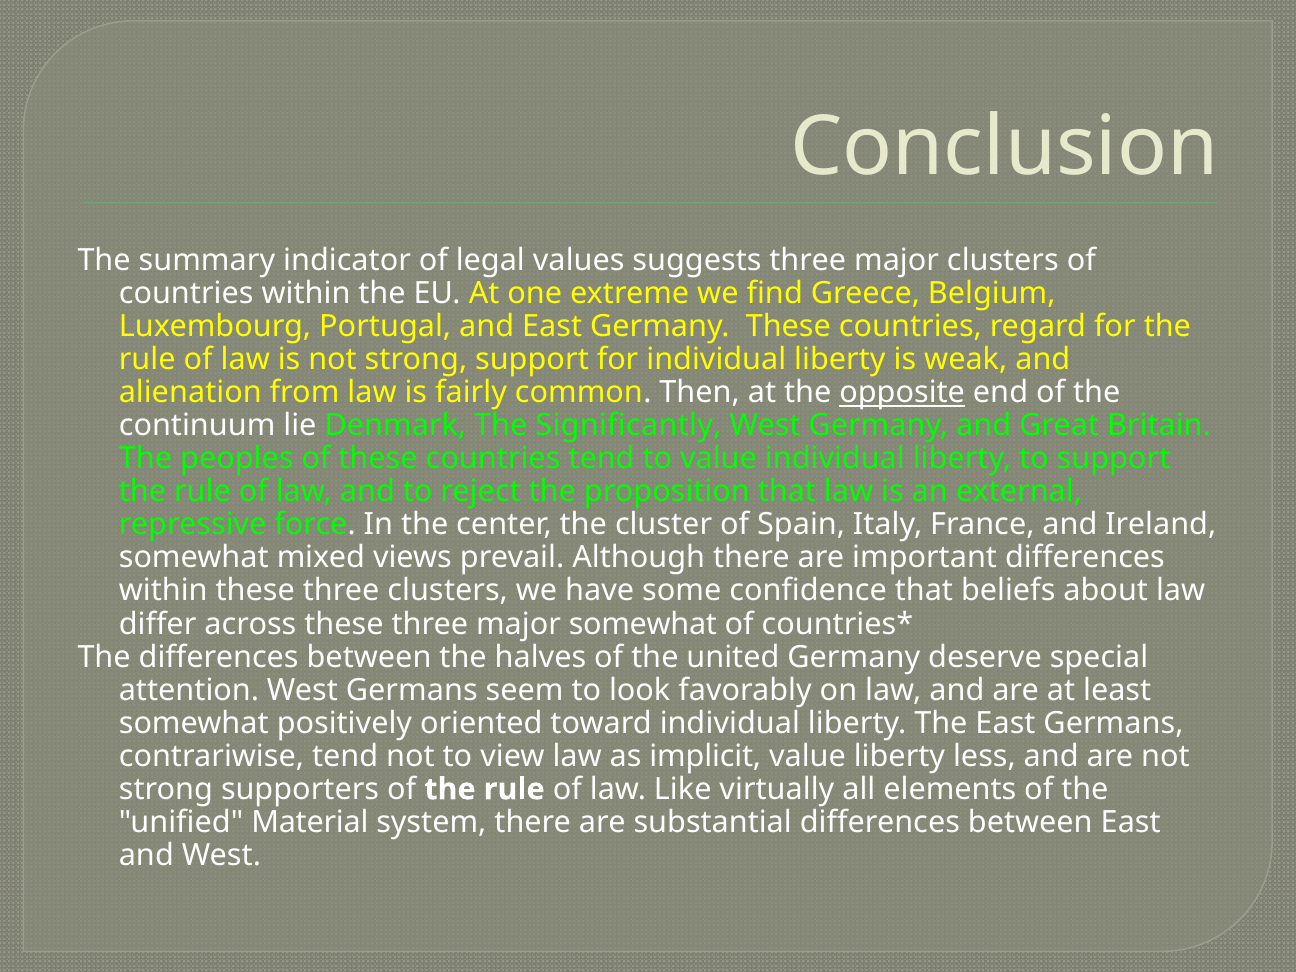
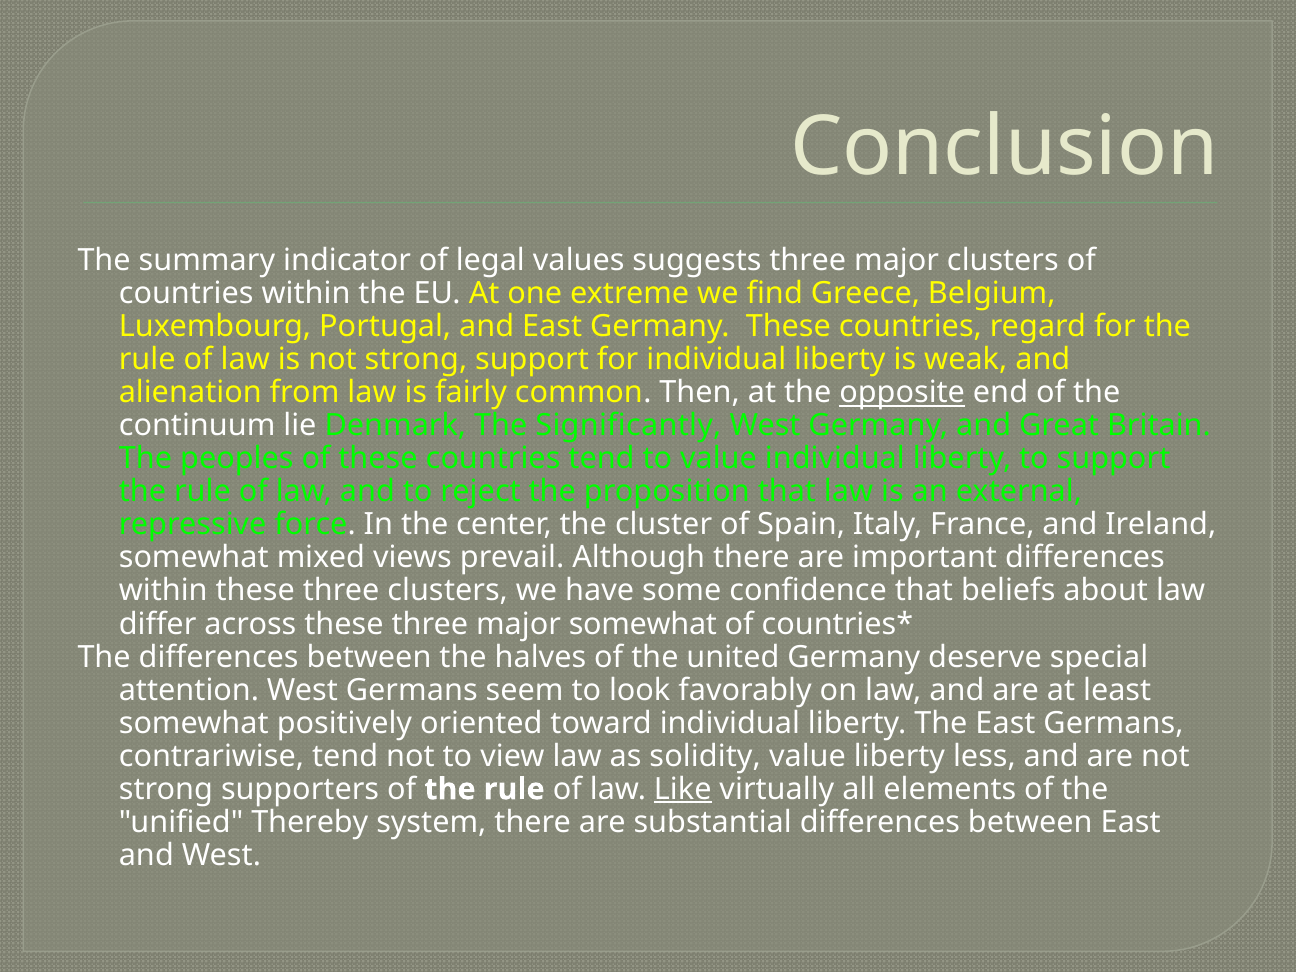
implicit: implicit -> solidity (705, 756)
Like underline: none -> present (683, 789)
Material: Material -> Thereby (310, 822)
